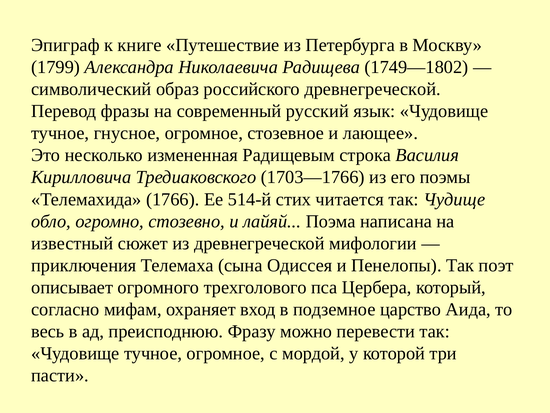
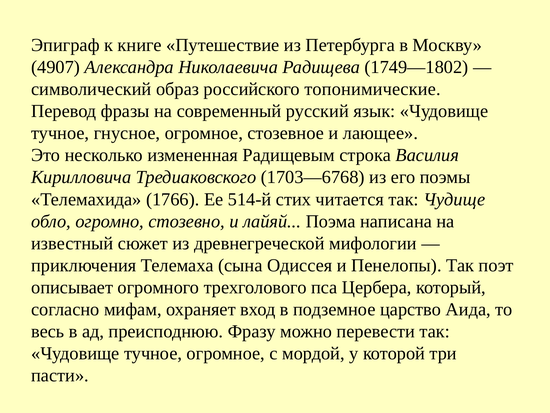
1799: 1799 -> 4907 (56, 67)
российского древнегреческой: древнегреческой -> топонимические (373, 89)
1703—1766: 1703—1766 -> 1703—6768 (313, 177)
